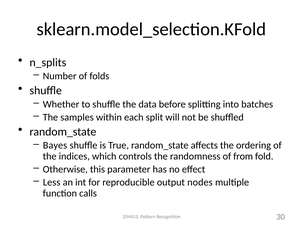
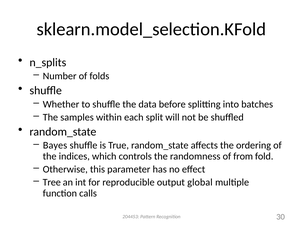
Less: Less -> Tree (52, 182)
nodes: nodes -> global (200, 182)
